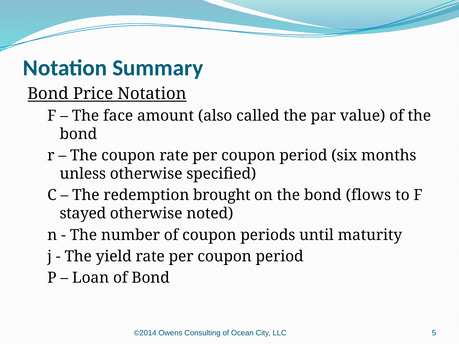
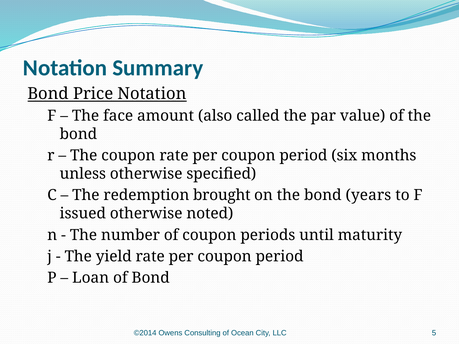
flows: flows -> years (368, 195)
stayed: stayed -> issued (83, 214)
